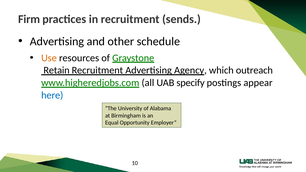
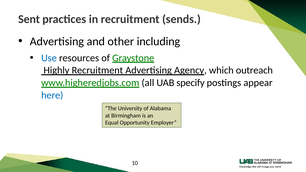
Firm: Firm -> Sent (29, 19)
schedule: schedule -> including (158, 41)
Use colour: orange -> blue (49, 58)
Retain: Retain -> Highly (56, 70)
